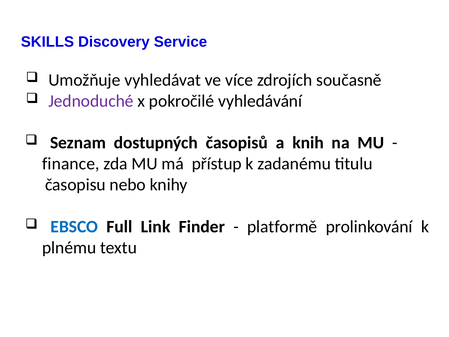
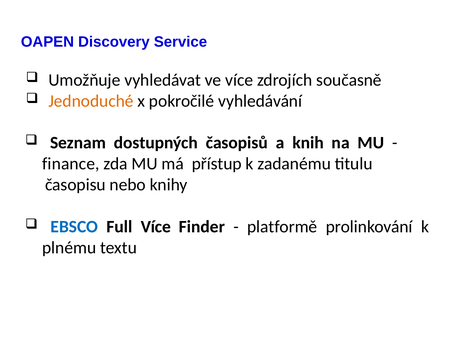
SKILLS: SKILLS -> OAPEN (47, 42)
Jednoduché colour: purple -> orange (91, 101)
Full Link: Link -> Více (156, 227)
